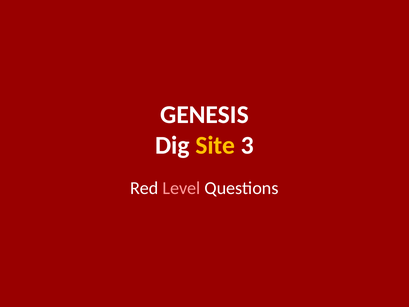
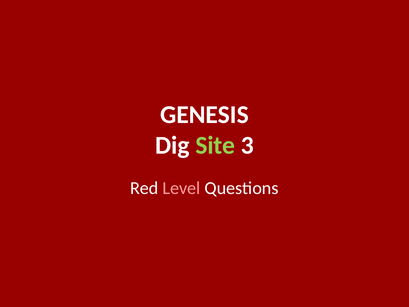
Site colour: yellow -> light green (215, 145)
